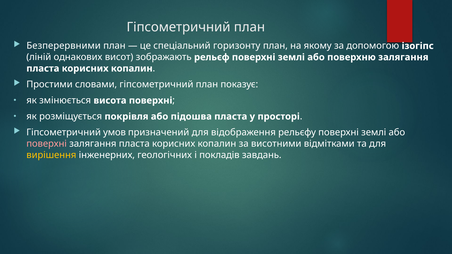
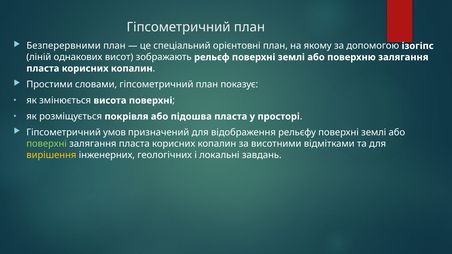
горизонту: горизонту -> орієнтовні (237, 46)
поверхні colour: pink -> light green (47, 144)
покладів: покладів -> локальні (219, 155)
